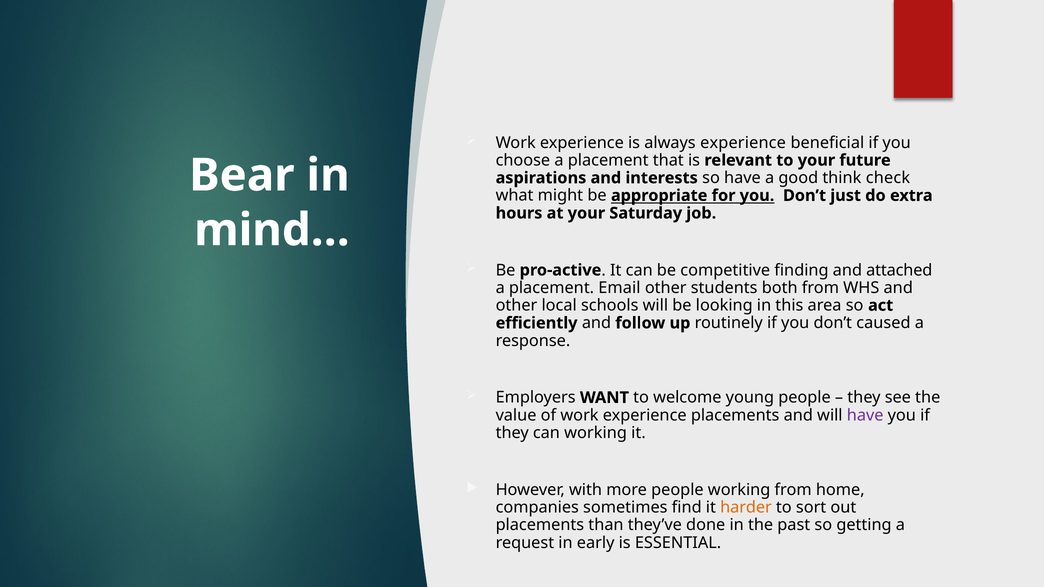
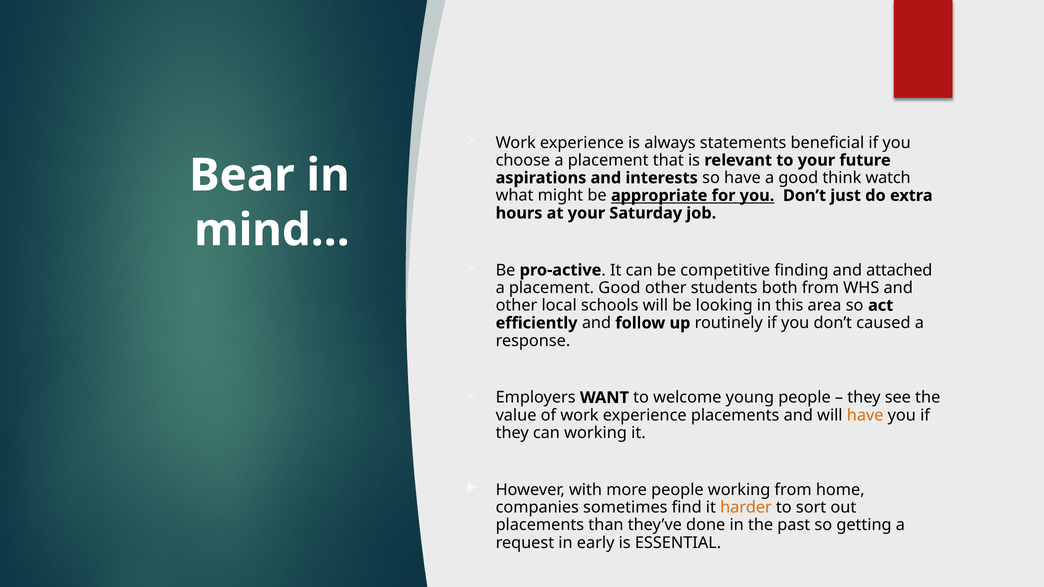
always experience: experience -> statements (743, 143)
check: check -> watch (888, 178)
placement Email: Email -> Good (619, 288)
have colour: purple -> orange (865, 415)
